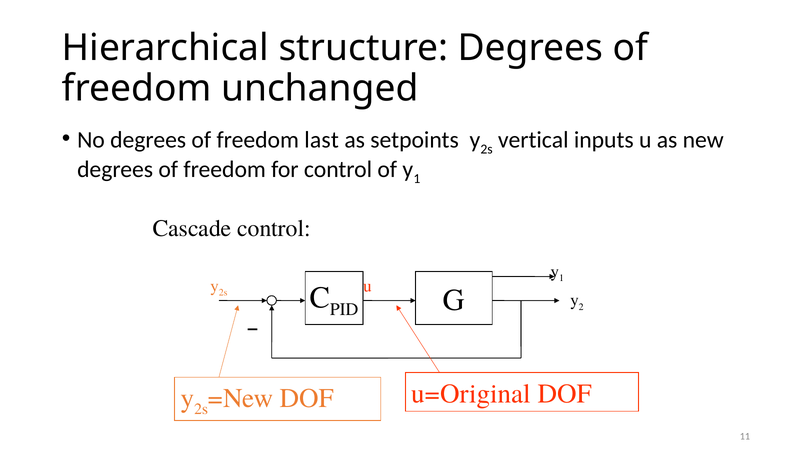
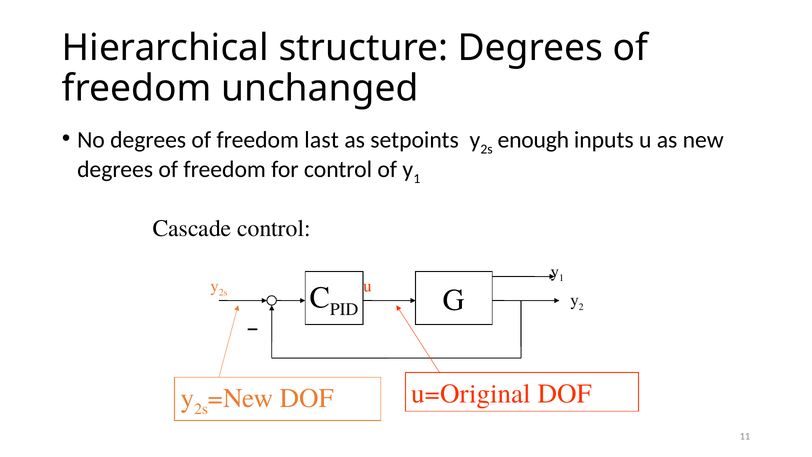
vertical: vertical -> enough (533, 140)
